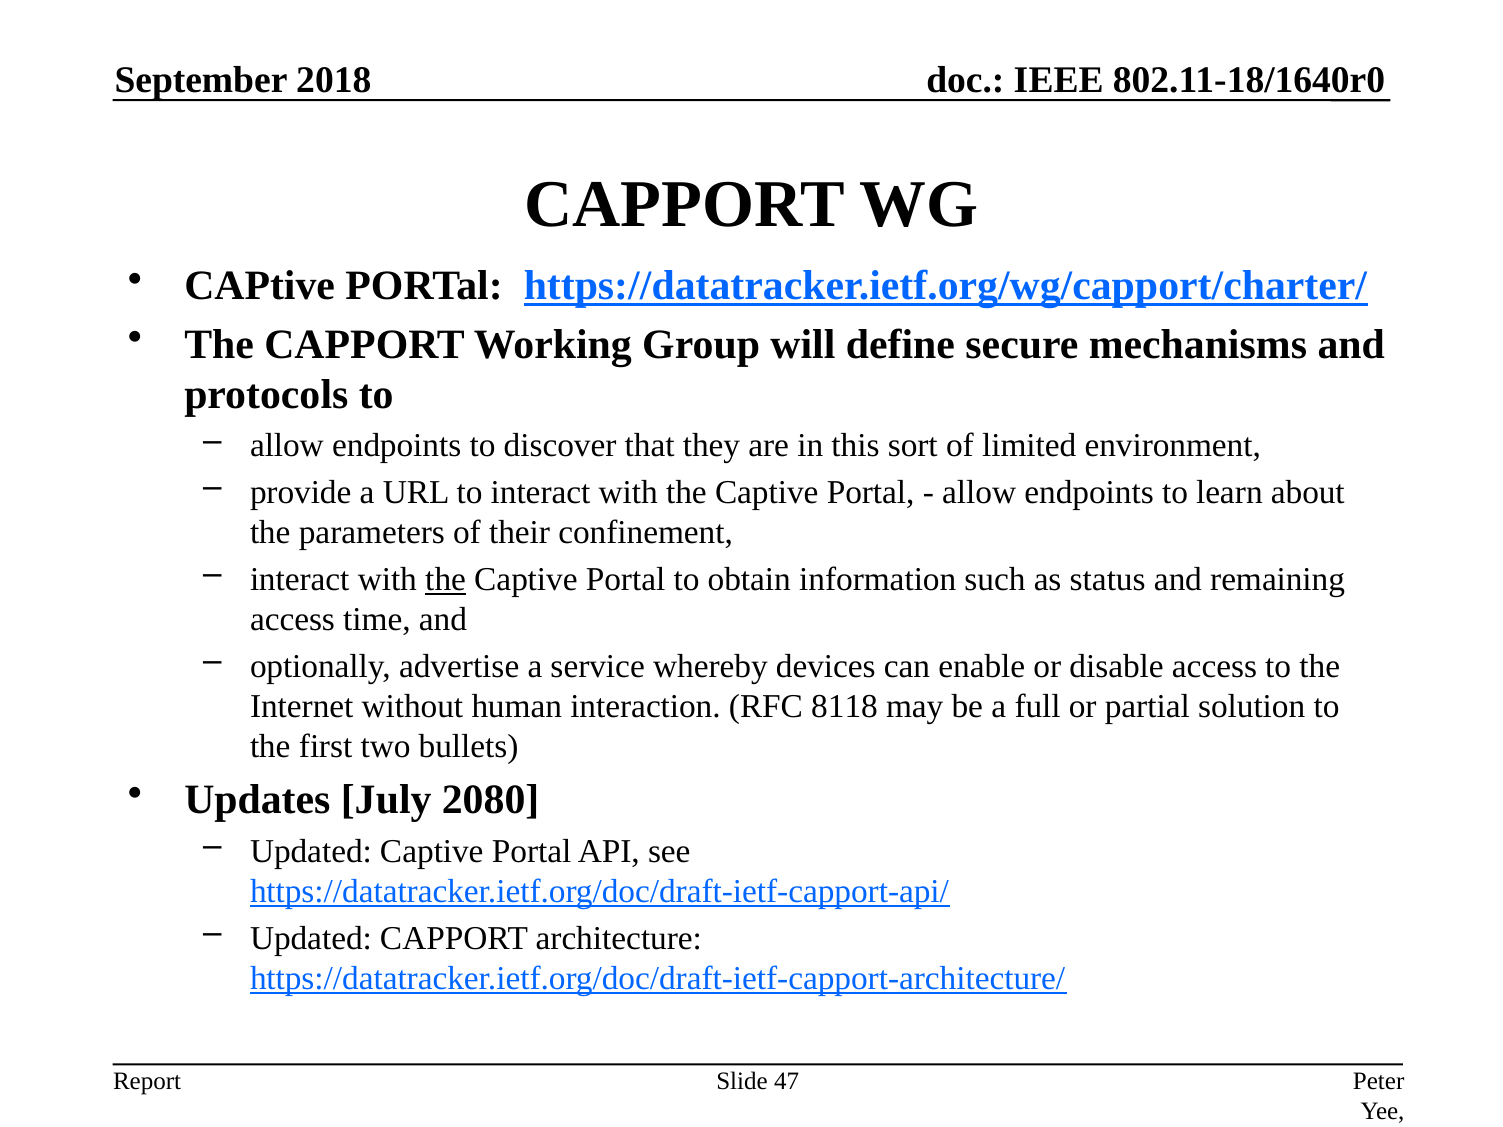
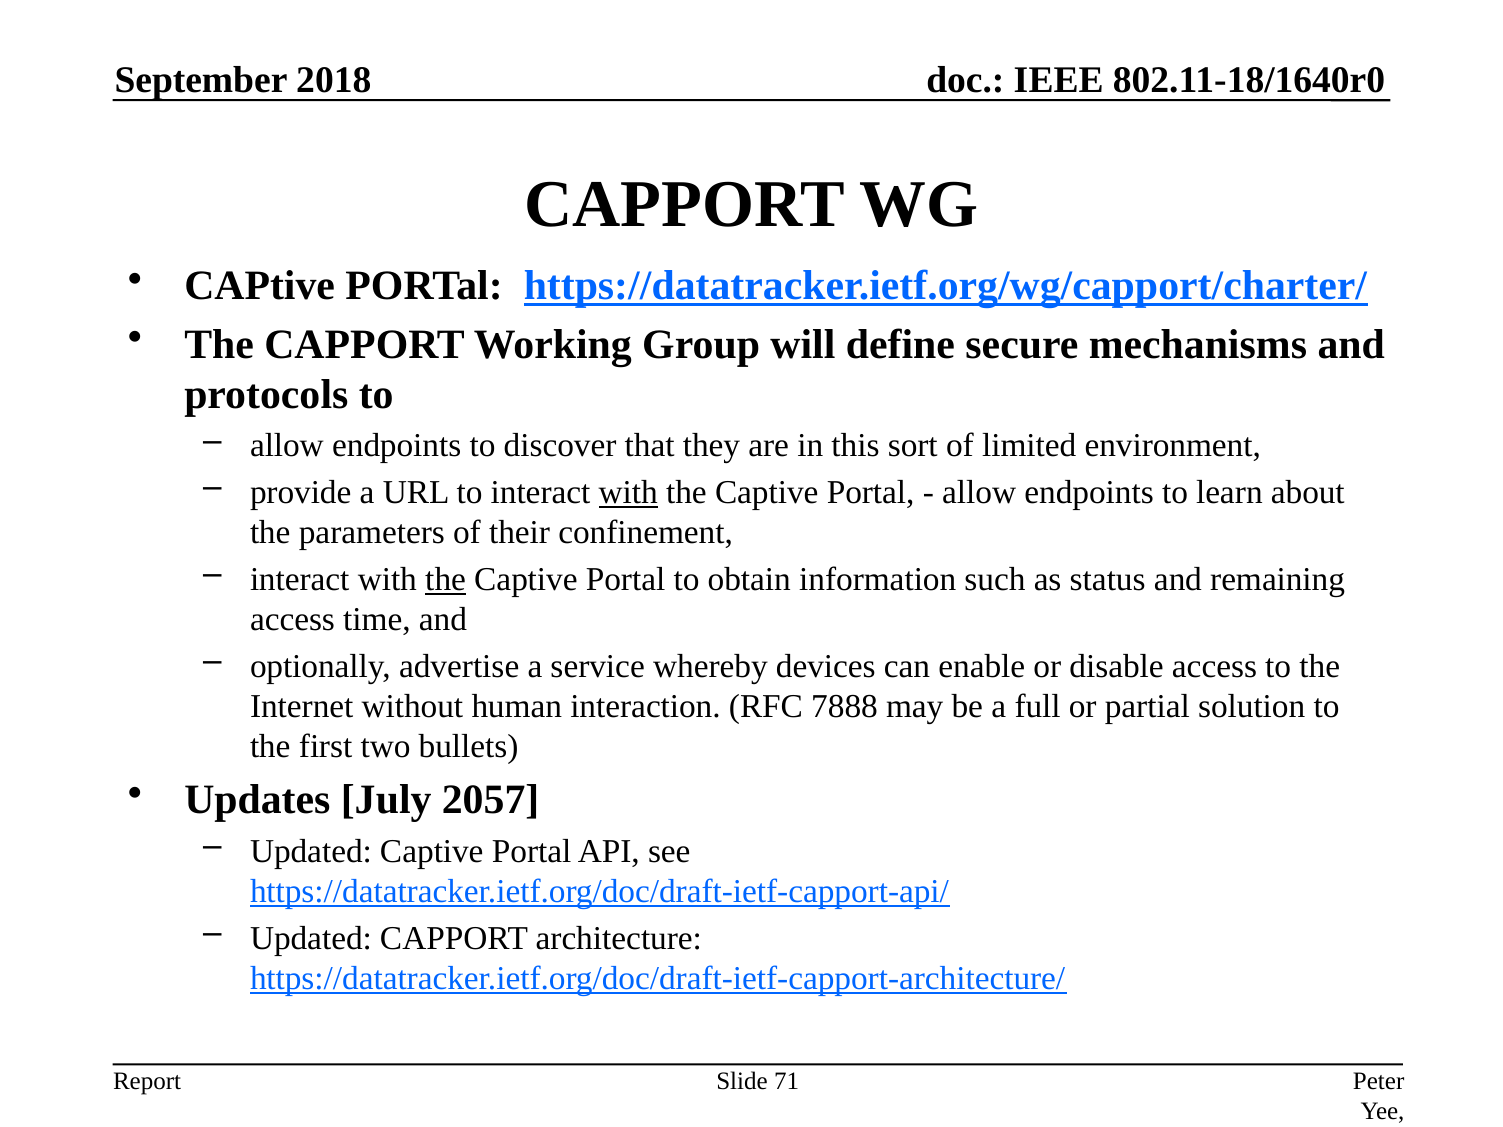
with underline: none -> present (628, 493)
8118: 8118 -> 7888 (845, 706)
2080: 2080 -> 2057 (491, 800)
47: 47 -> 71 (787, 1081)
